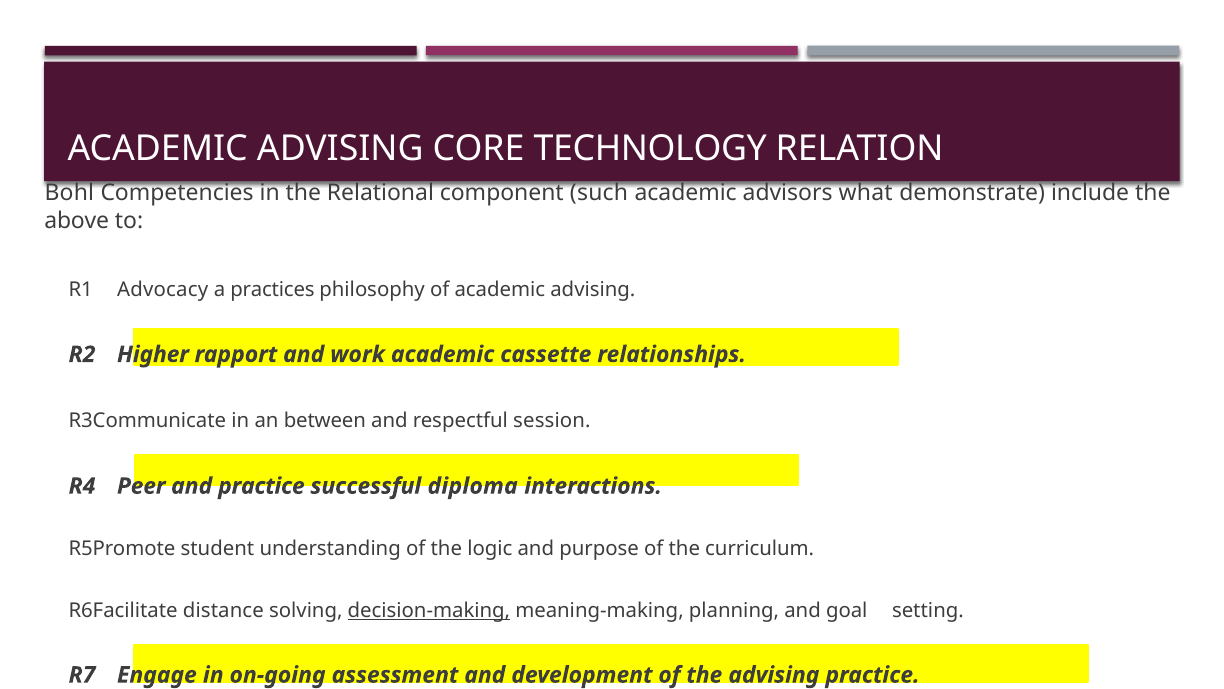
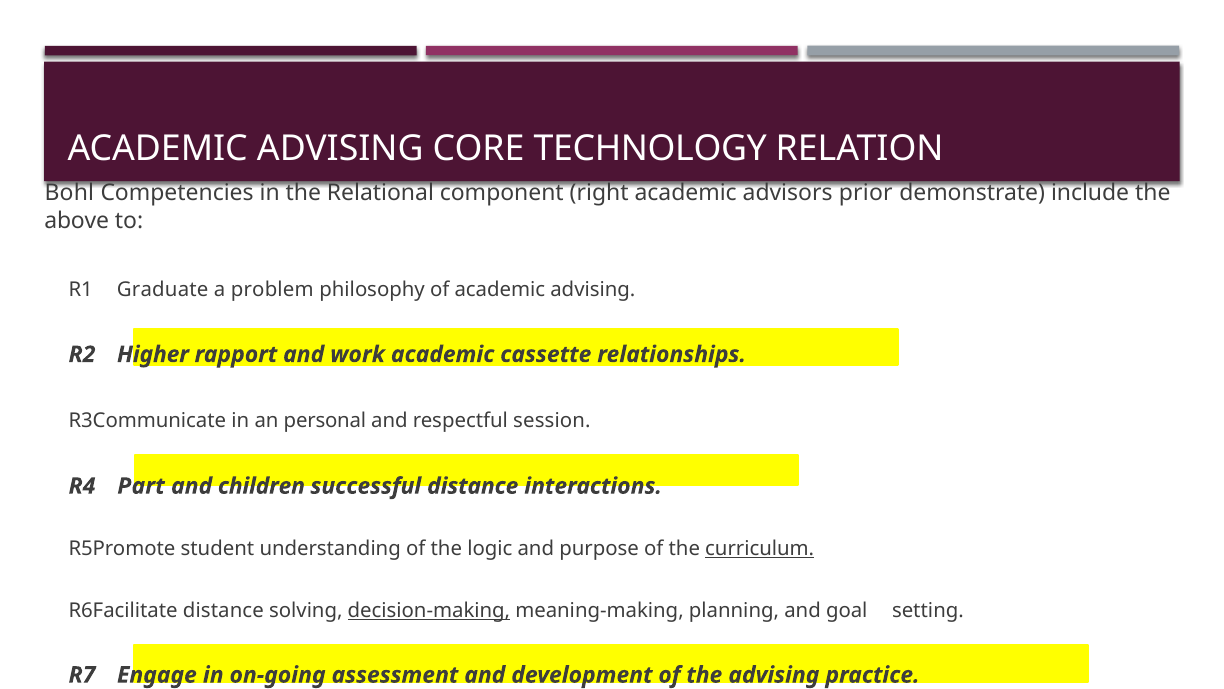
such: such -> right (599, 193)
what: what -> prior (866, 193)
Advocacy: Advocacy -> Graduate (163, 290)
practices: practices -> problem (272, 290)
between: between -> personal (325, 421)
Peer: Peer -> Part (141, 486)
and practice: practice -> children (261, 486)
successful diploma: diploma -> distance (473, 486)
curriculum underline: none -> present (760, 549)
